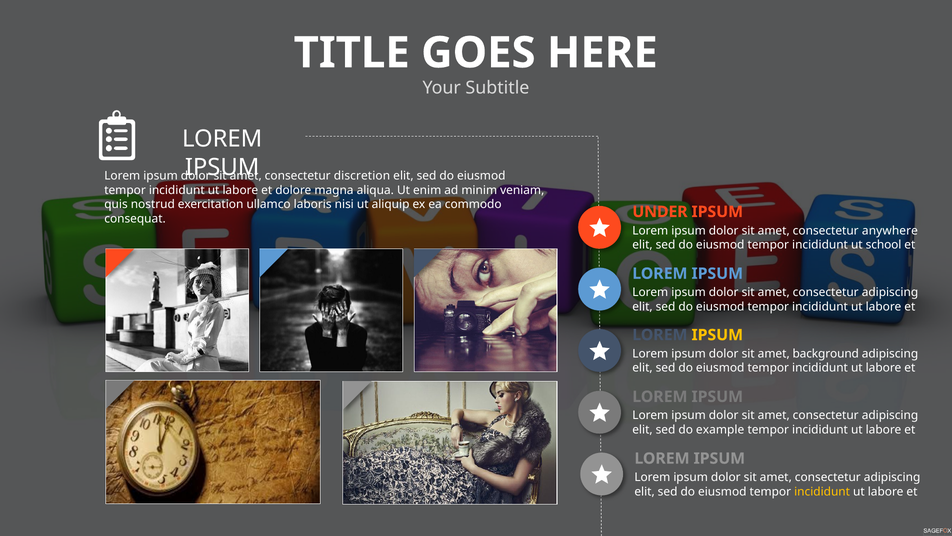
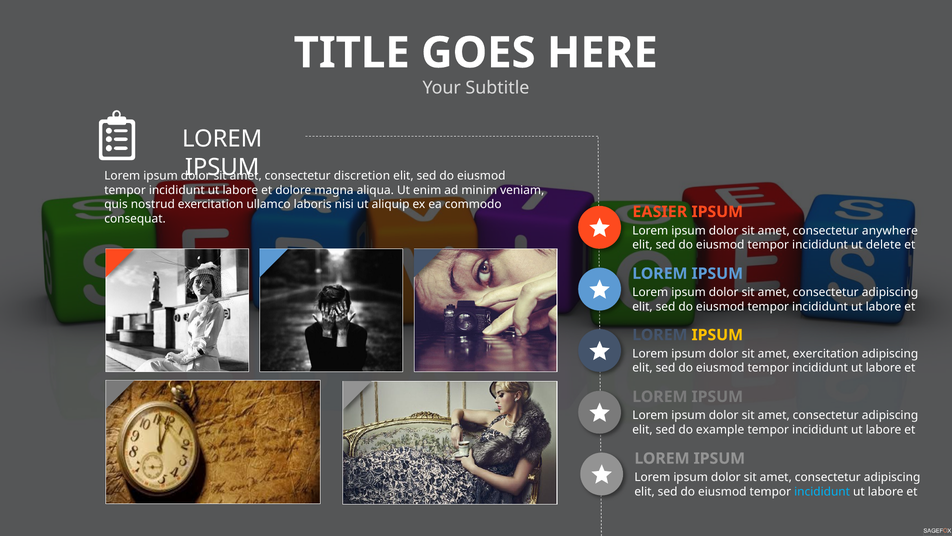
UNDER: UNDER -> EASIER (660, 212)
school: school -> delete (883, 245)
amet background: background -> exercitation (826, 353)
incididunt colour: yellow -> light blue (822, 491)
